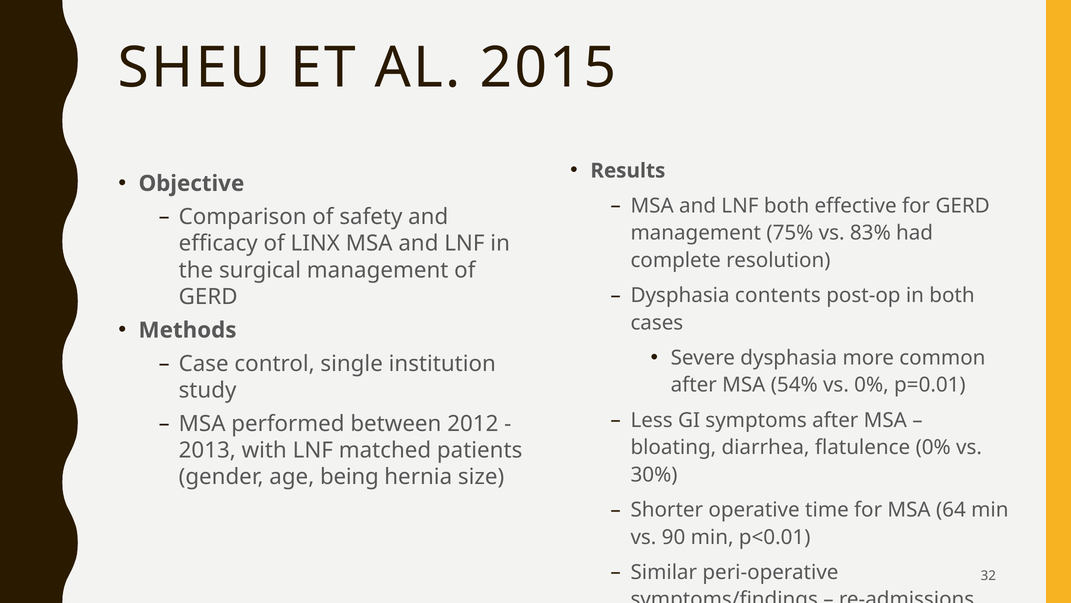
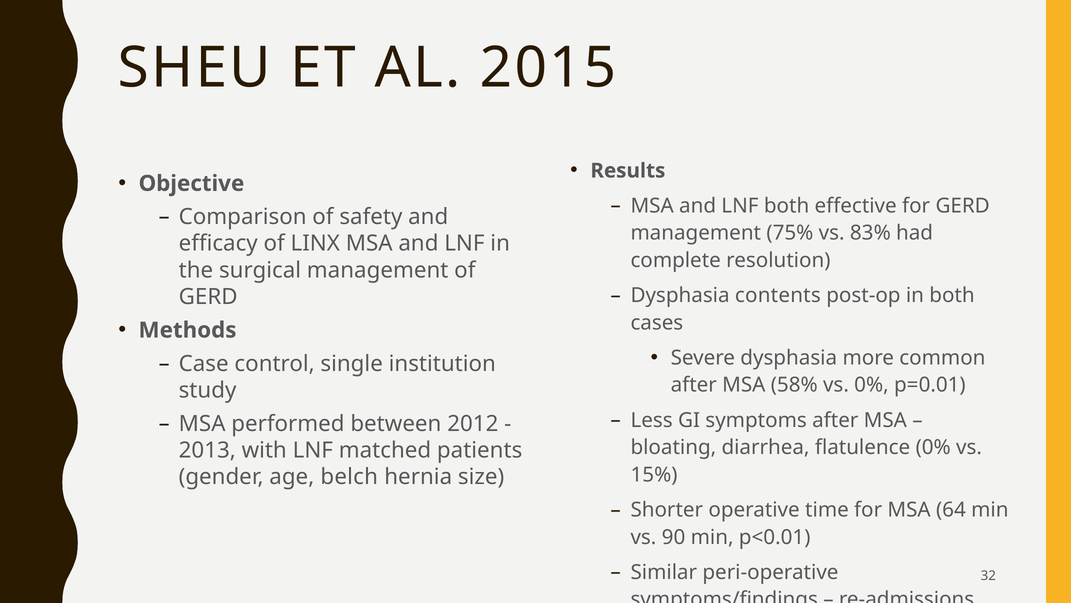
54%: 54% -> 58% (794, 385)
30%: 30% -> 15% (654, 474)
being: being -> belch (349, 476)
